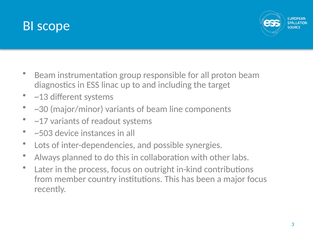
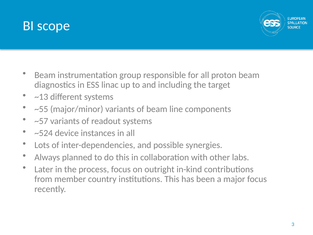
~30: ~30 -> ~55 (41, 109)
~17: ~17 -> ~57 (41, 121)
~503: ~503 -> ~524 (44, 133)
